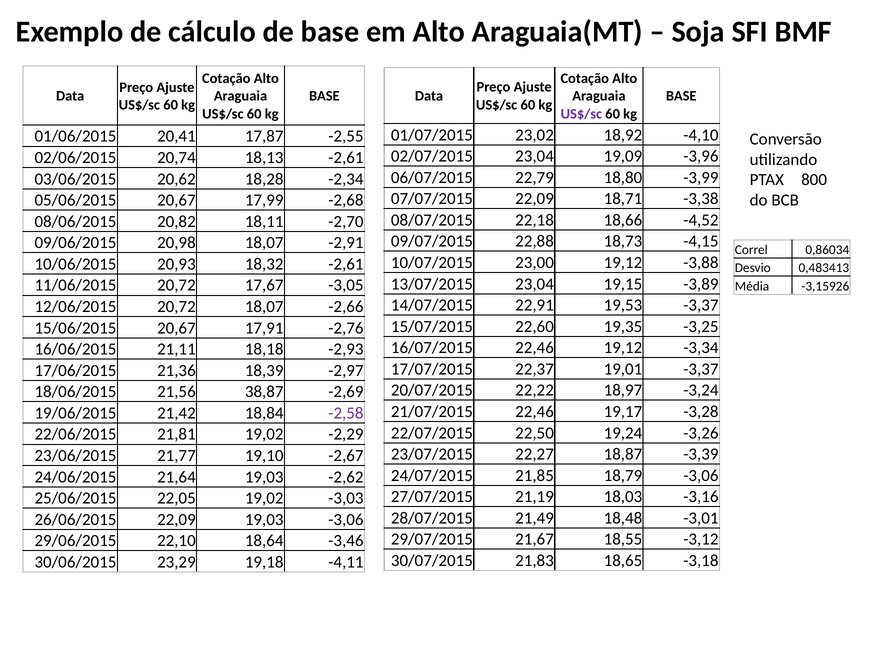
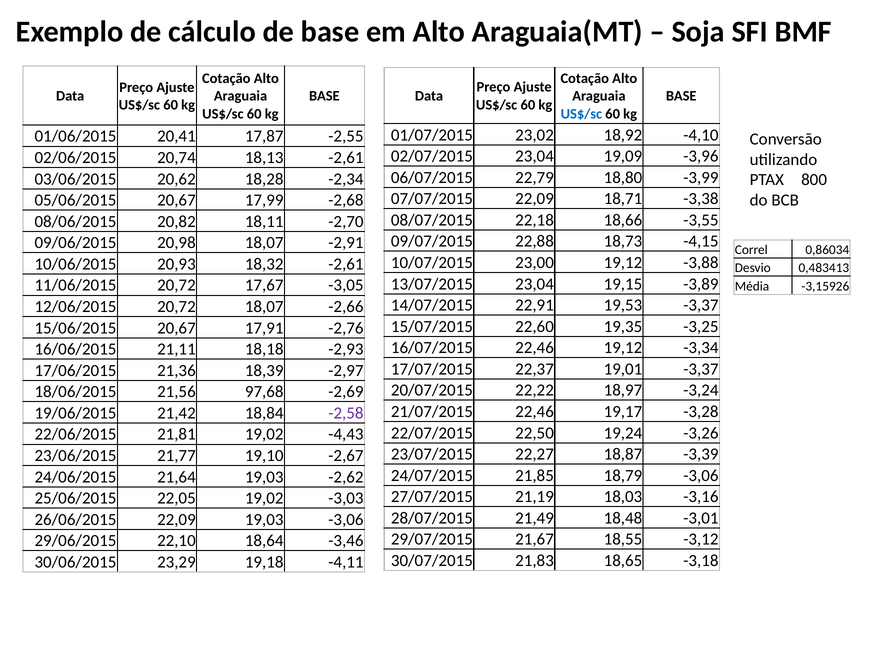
US$/sc colour: purple -> blue (581, 114)
-4,52: -4,52 -> -3,55 (701, 220)
38,87: 38,87 -> 97,68 (264, 392)
-2,29: -2,29 -> -4,43 (346, 434)
